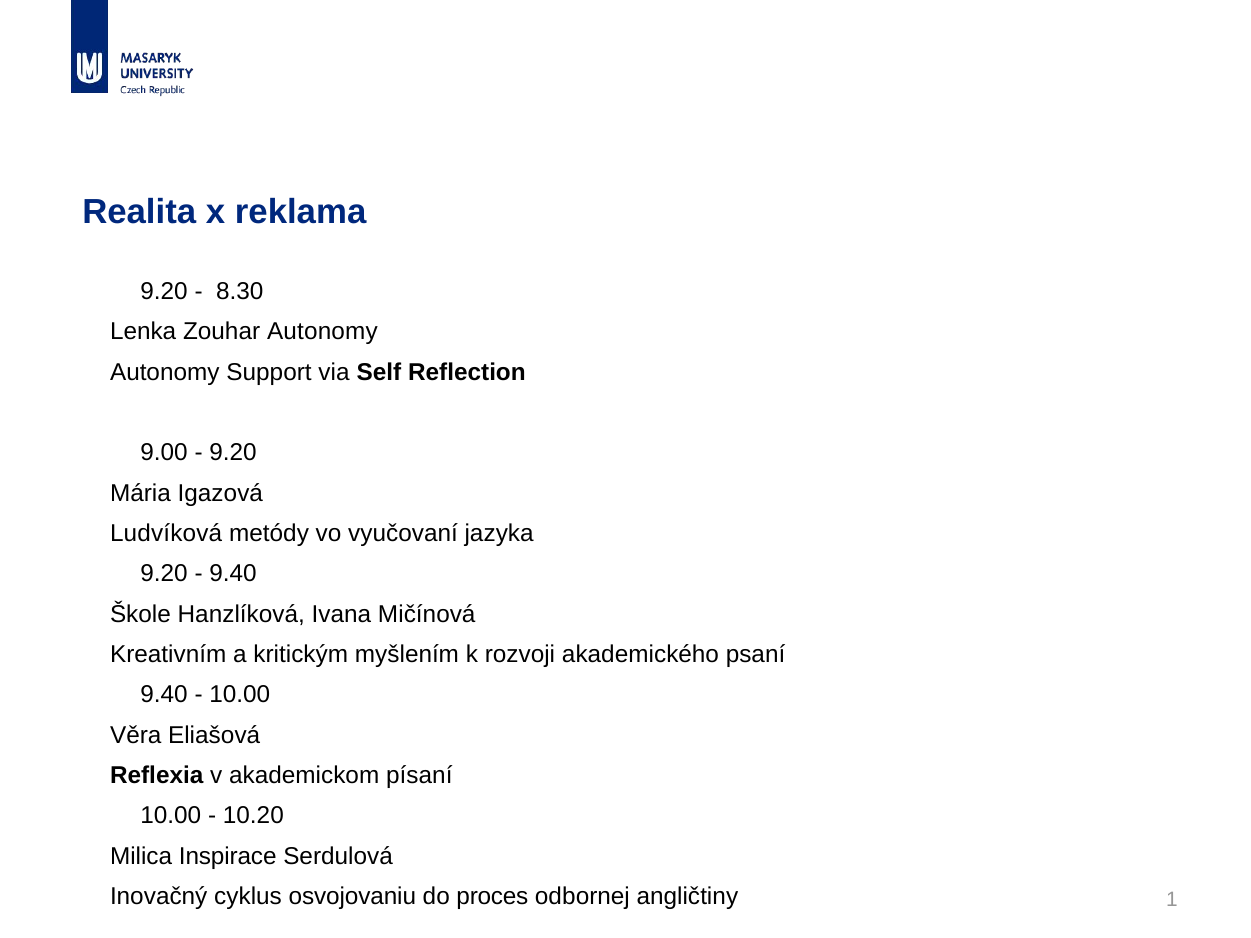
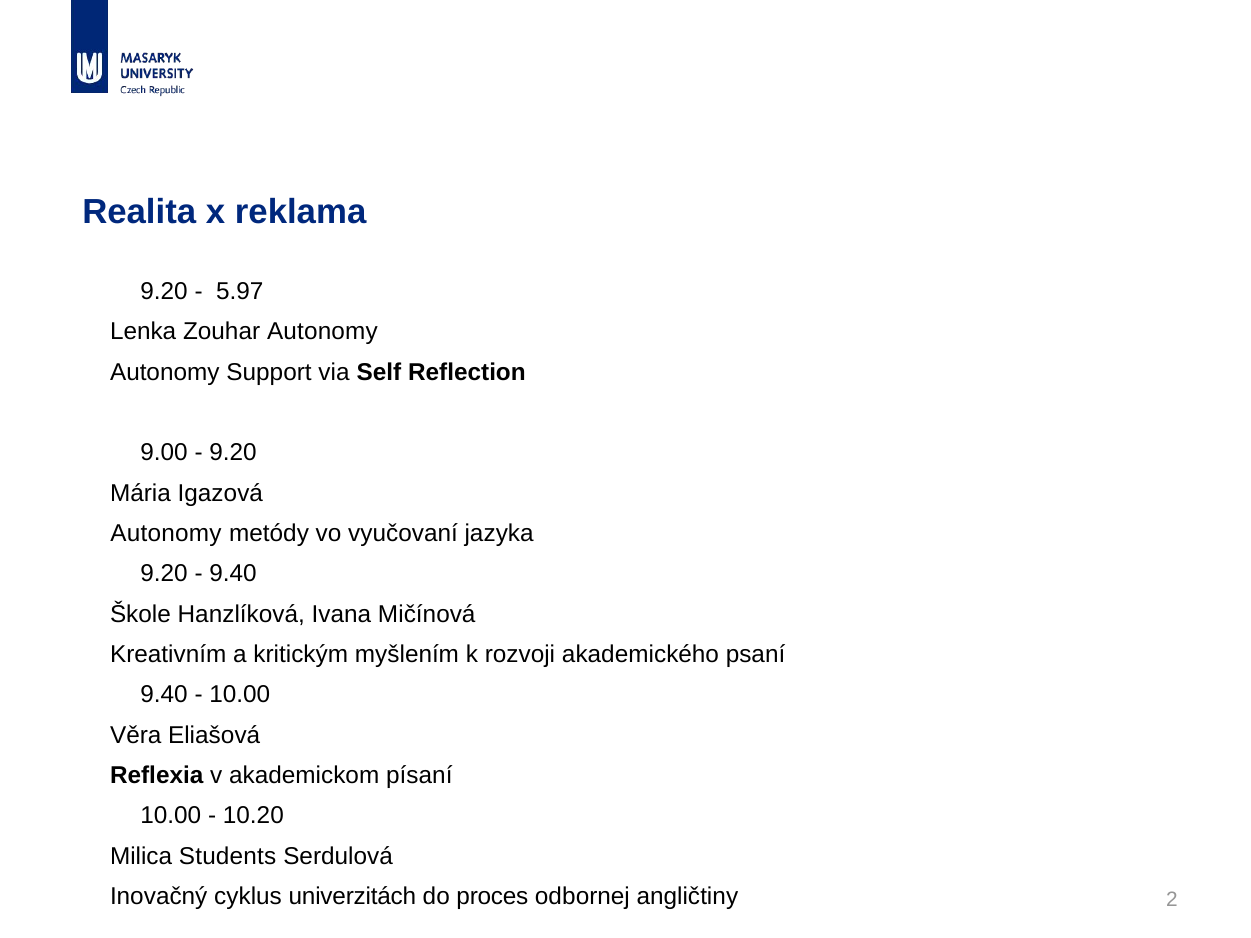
8.30: 8.30 -> 5.97 (240, 292)
Ludvíková: Ludvíková -> Autonomy (166, 534)
Inspirace: Inspirace -> Students (228, 856)
osvojovaniu: osvojovaniu -> univerzitách (352, 897)
1: 1 -> 2 (1172, 900)
